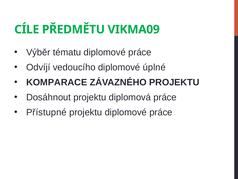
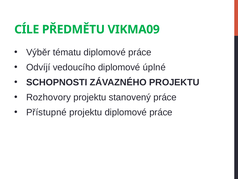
KOMPARACE: KOMPARACE -> SCHOPNOSTI (57, 82)
Dosáhnout: Dosáhnout -> Rozhovory (48, 97)
diplomová: diplomová -> stanovený (130, 97)
